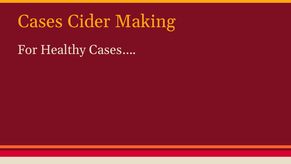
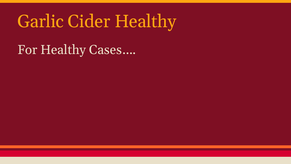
Cases: Cases -> Garlic (40, 21)
Cider Making: Making -> Healthy (145, 21)
